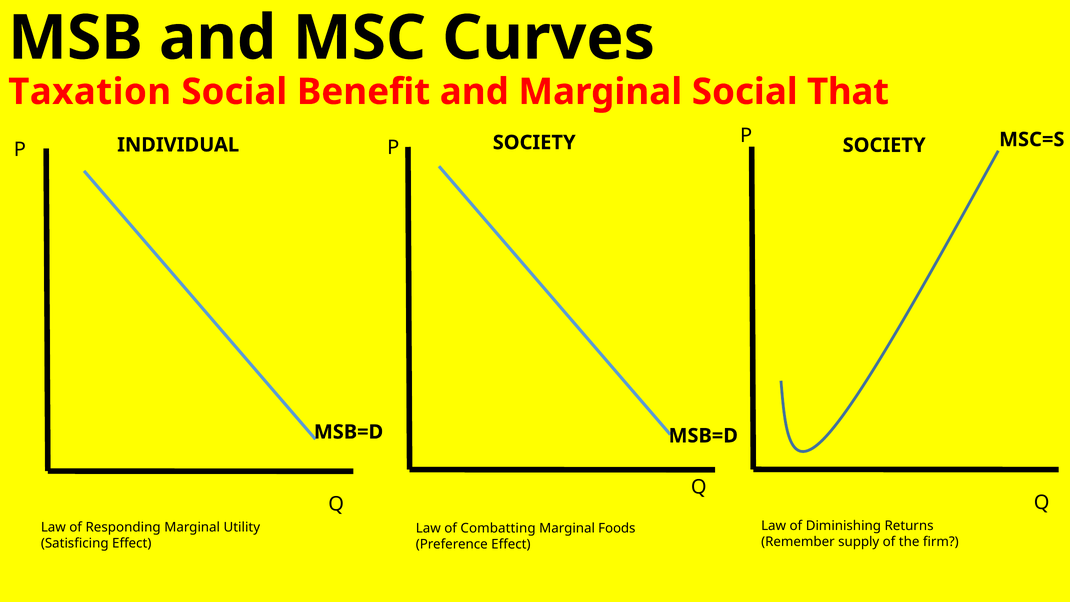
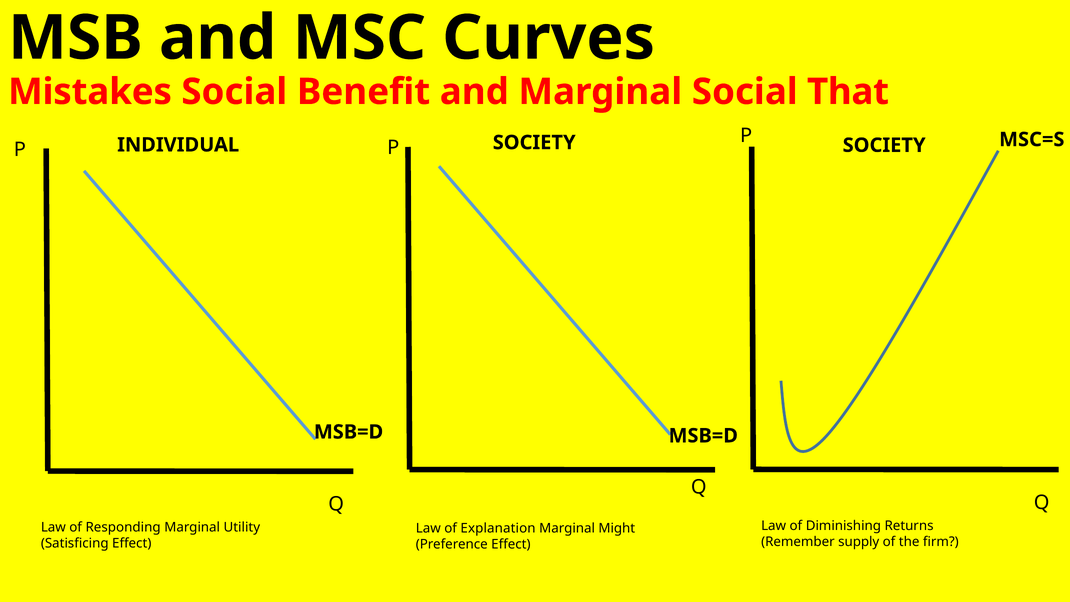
Taxation: Taxation -> Mistakes (90, 92)
Combatting: Combatting -> Explanation (498, 528)
Foods: Foods -> Might (617, 528)
